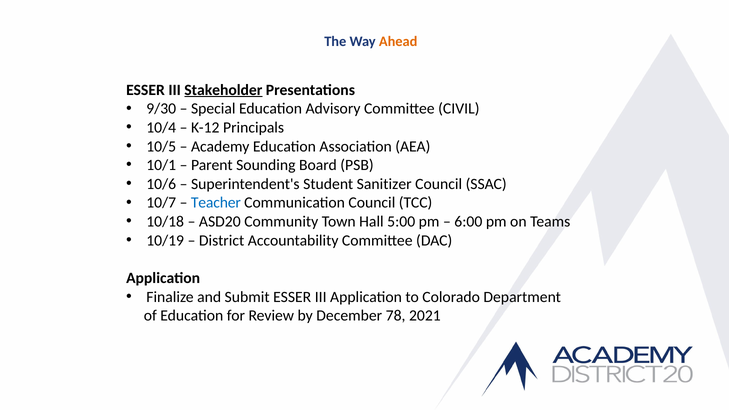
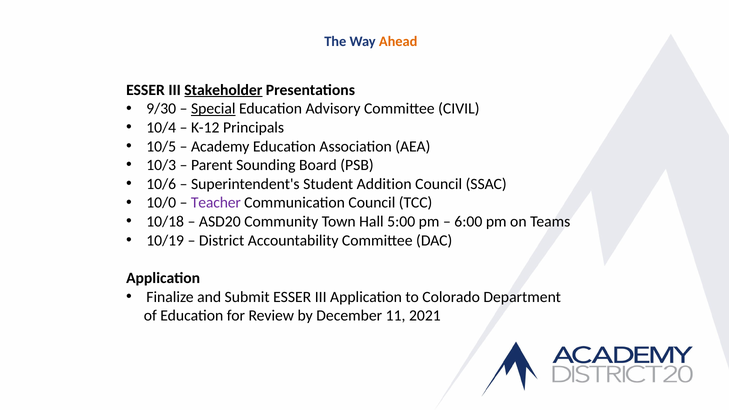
Special underline: none -> present (213, 109)
10/1: 10/1 -> 10/3 (161, 165)
Sanitizer: Sanitizer -> Addition (384, 184)
10/7: 10/7 -> 10/0 (161, 203)
Teacher colour: blue -> purple (216, 203)
78: 78 -> 11 (396, 316)
